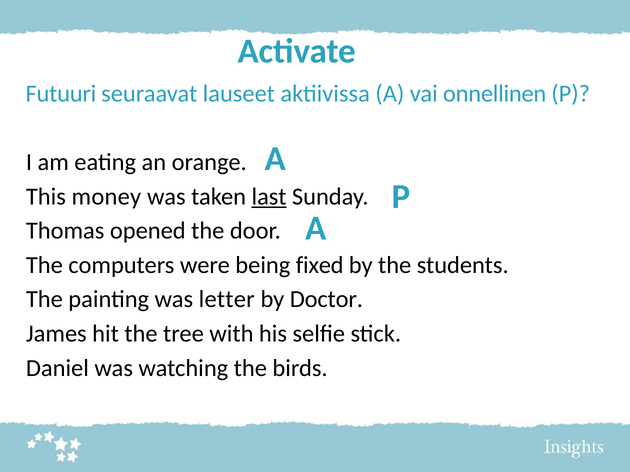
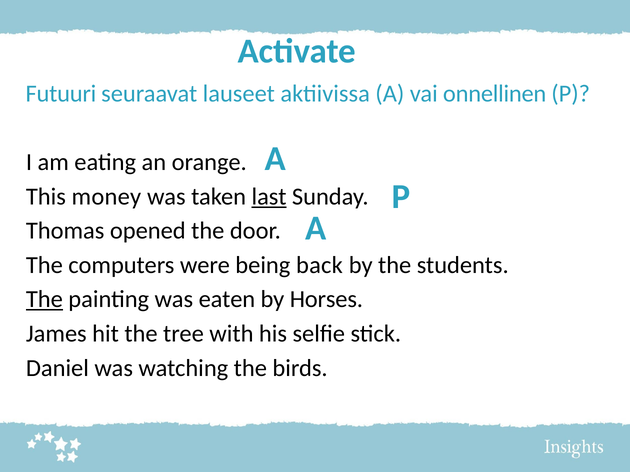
fixed: fixed -> back (319, 265)
The underline: none -> present (44, 300)
letter: letter -> eaten (227, 300)
Doctor: Doctor -> Horses (326, 300)
